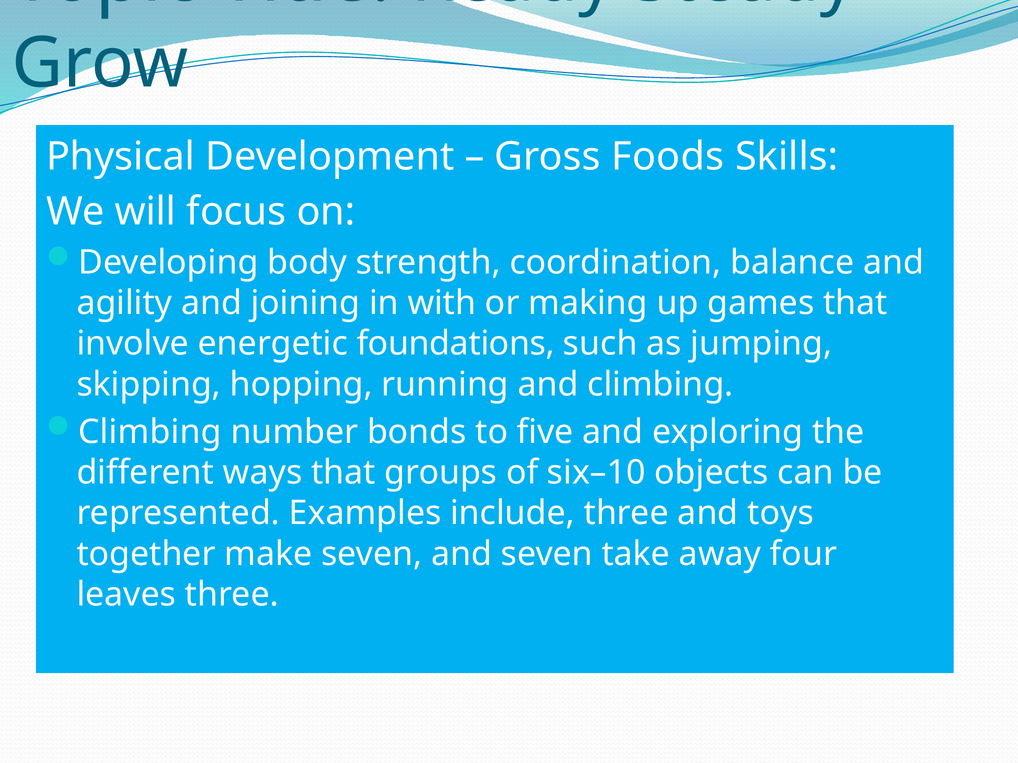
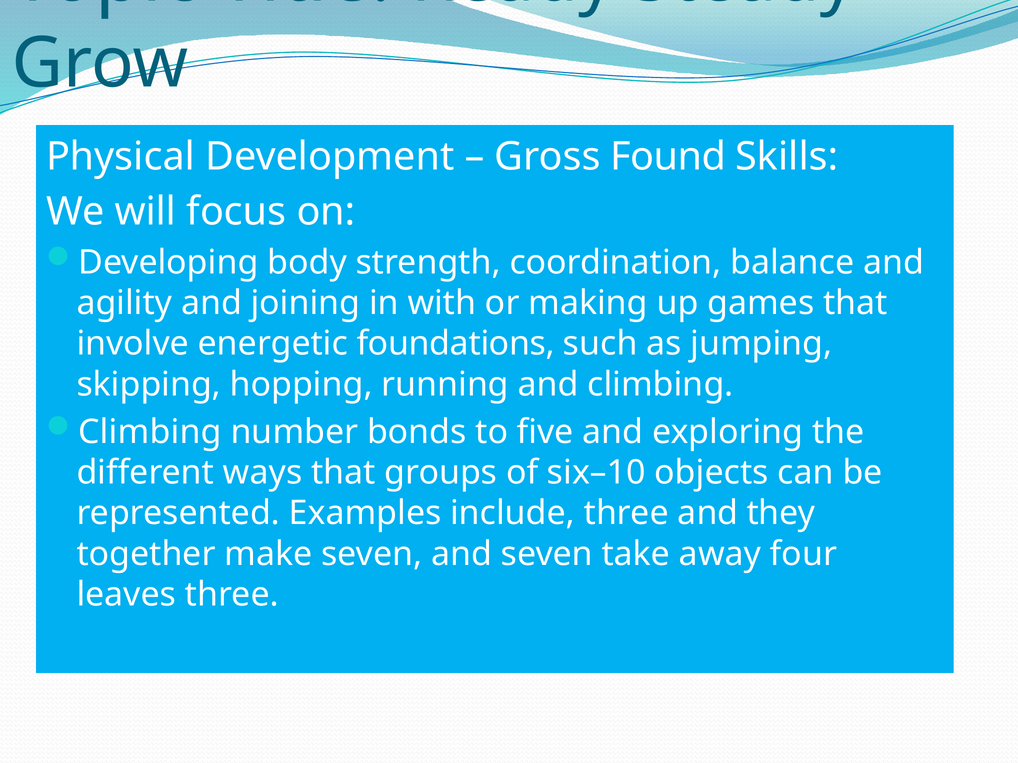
Foods: Foods -> Found (668, 157)
toys: toys -> they (781, 514)
